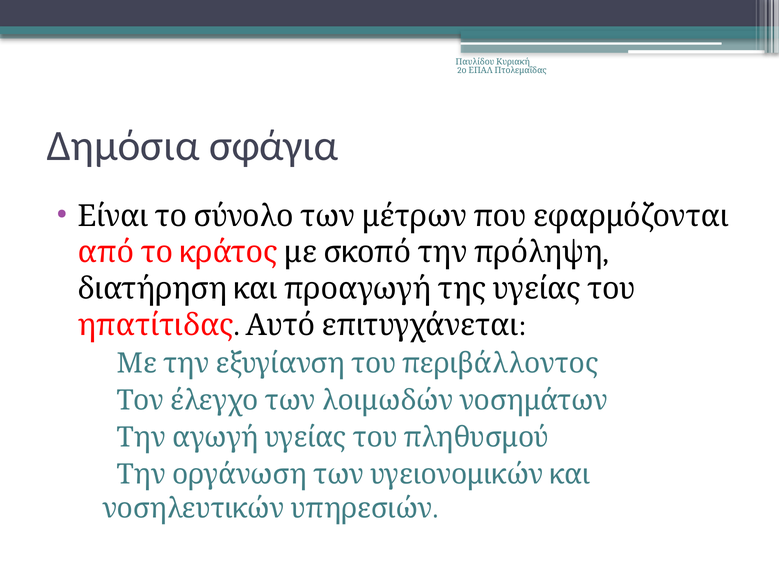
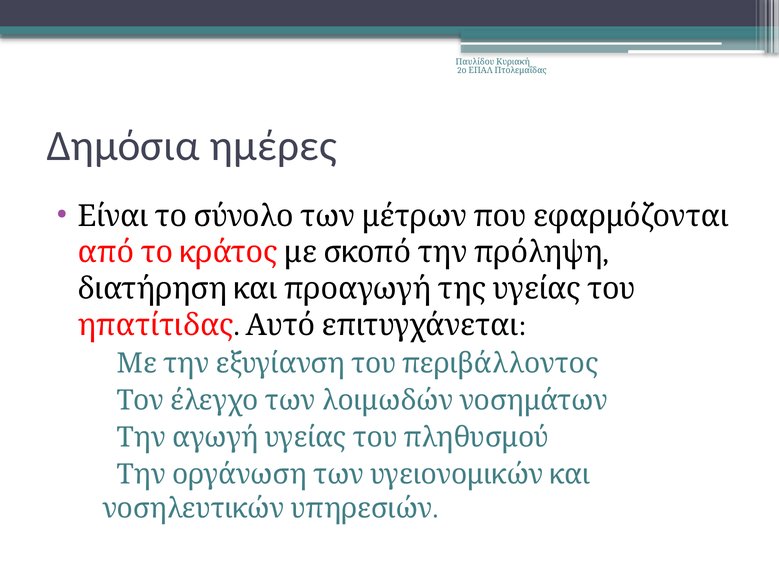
σφάγια: σφάγια -> ημέρες (273, 146)
